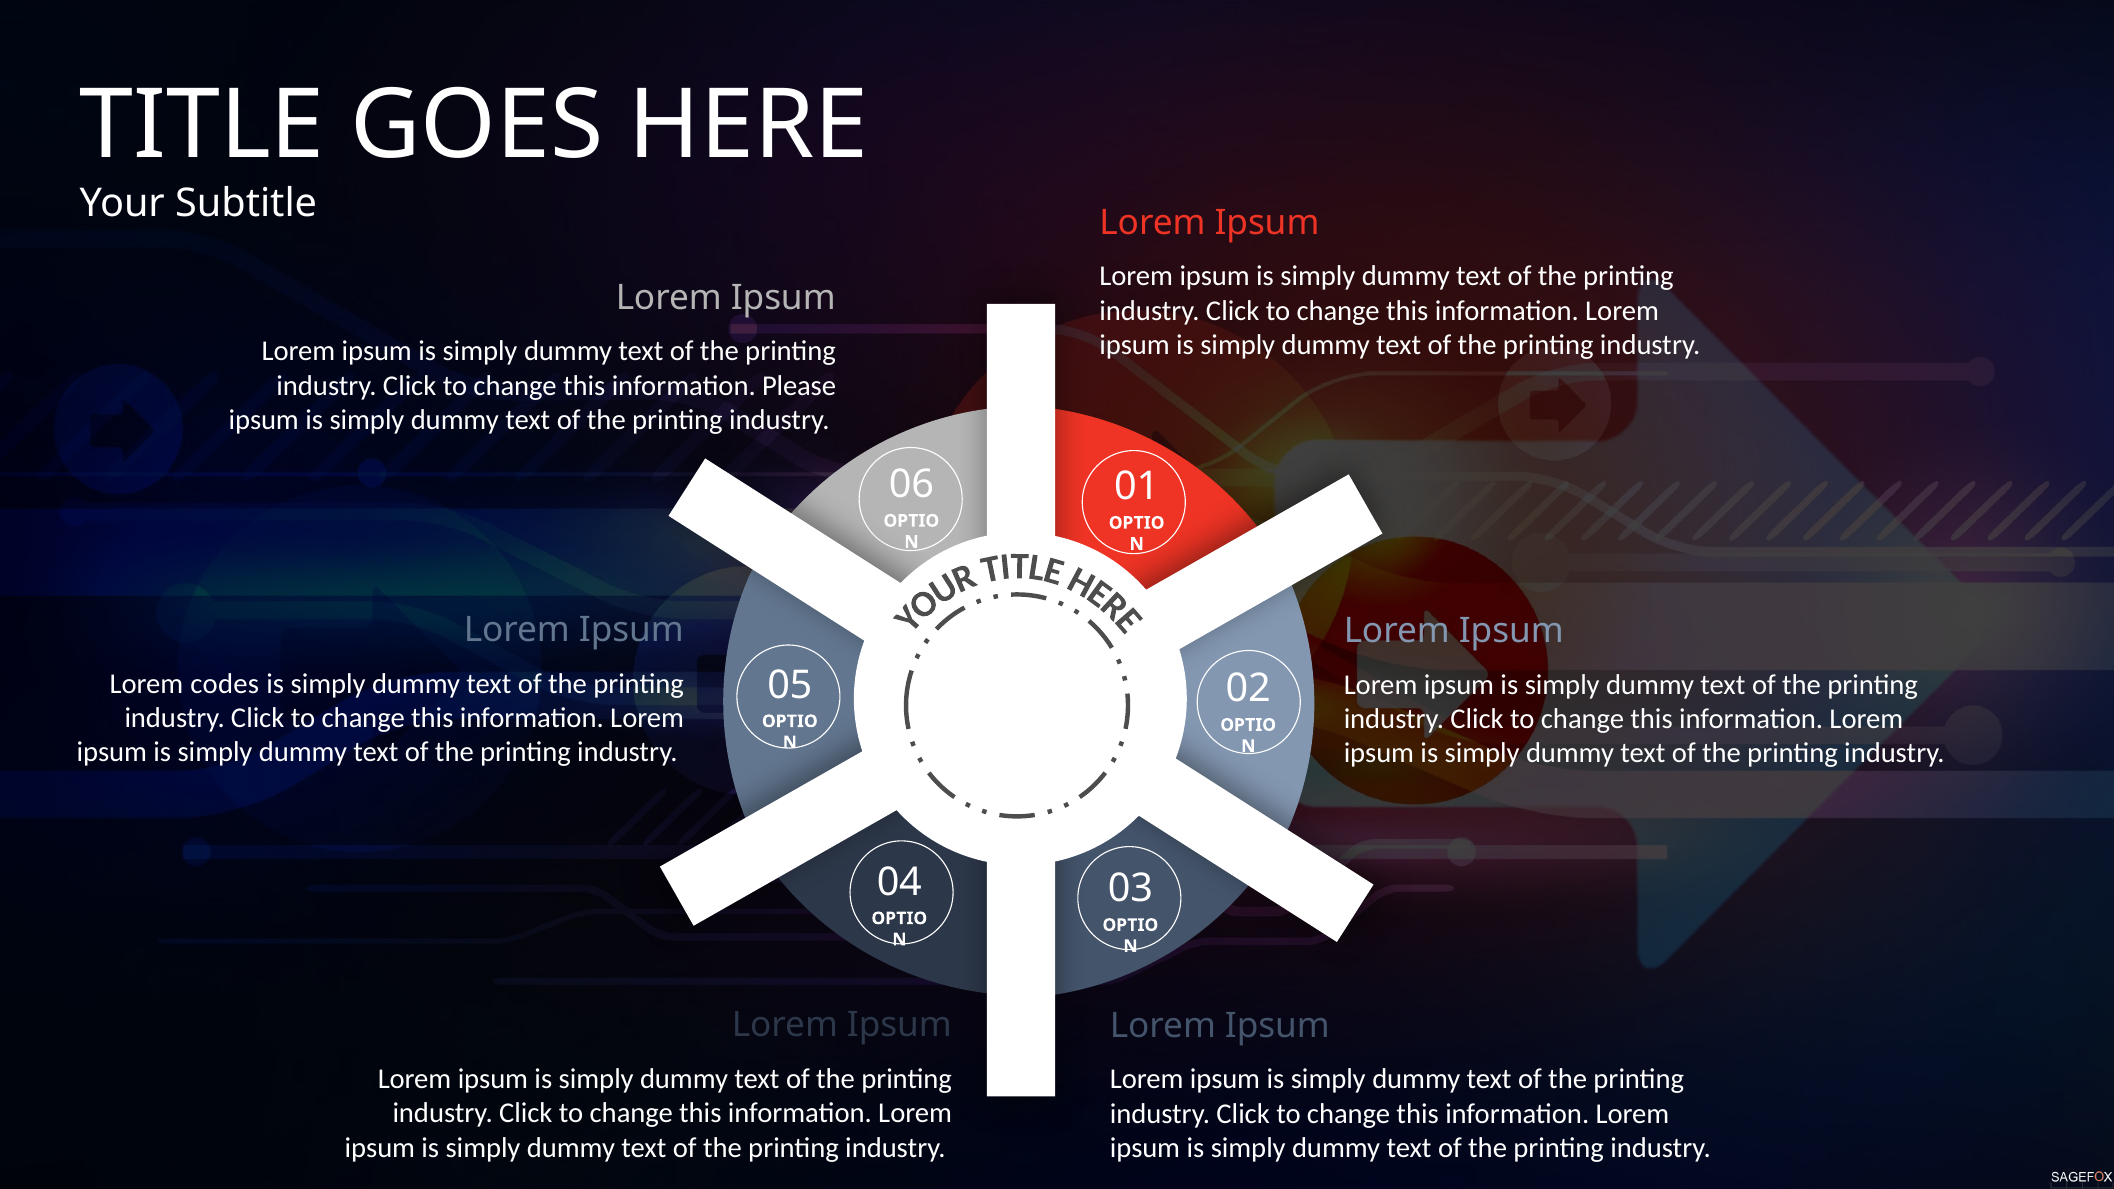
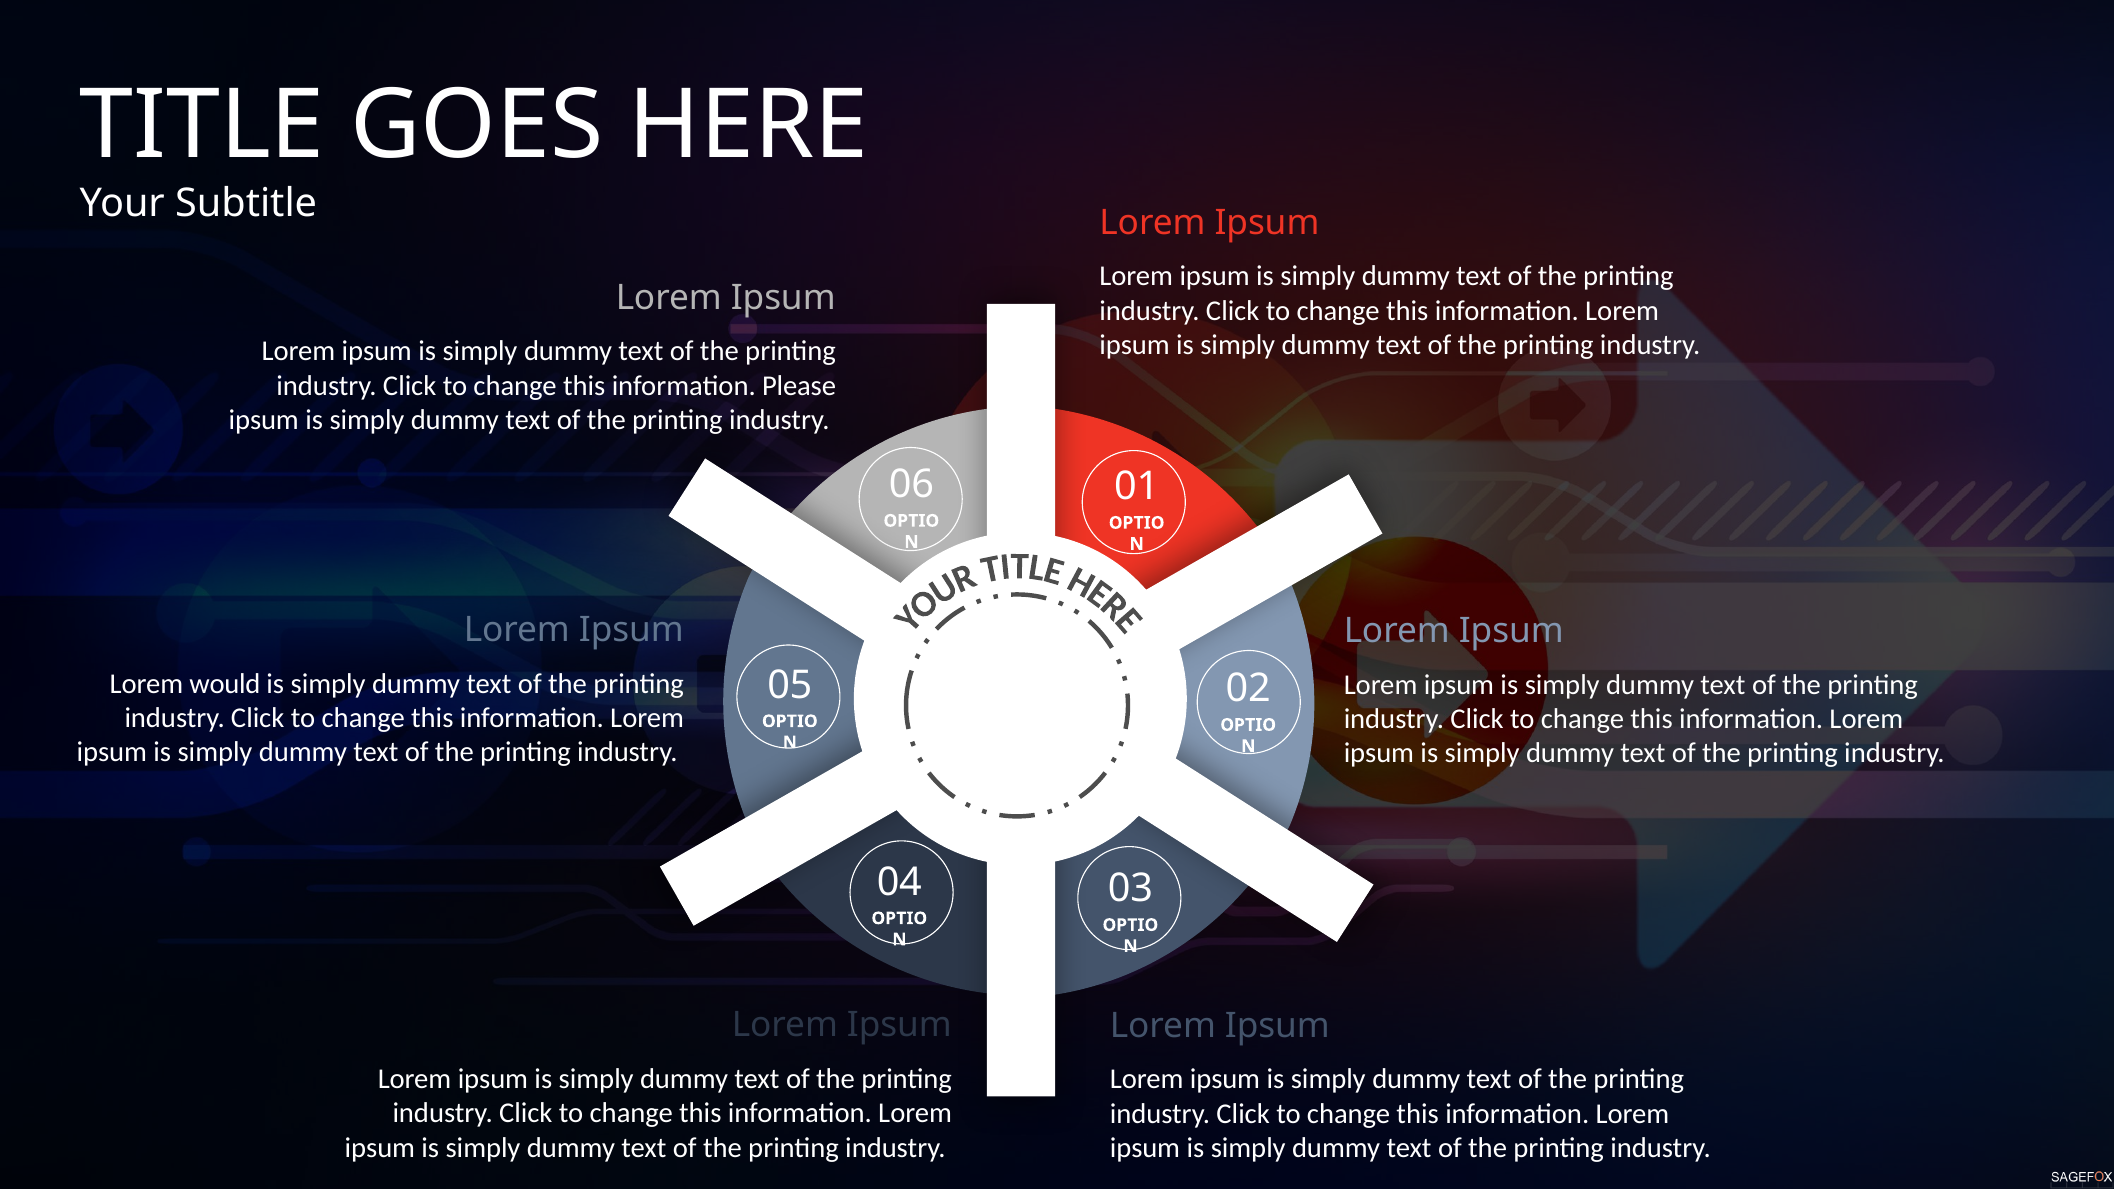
codes: codes -> would (225, 684)
